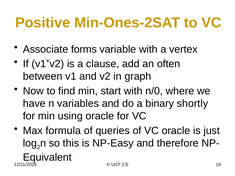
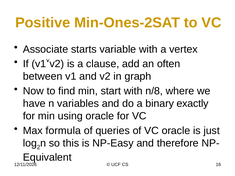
forms: forms -> starts (84, 49)
n/0: n/0 -> n/8 (154, 91)
shortly: shortly -> exactly (193, 104)
